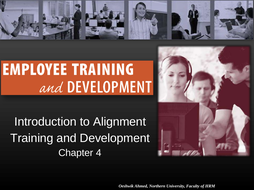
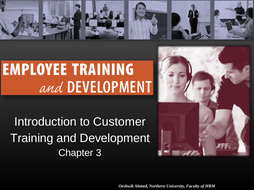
Alignment: Alignment -> Customer (119, 122)
4: 4 -> 3 (99, 153)
